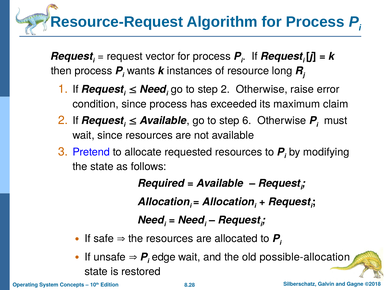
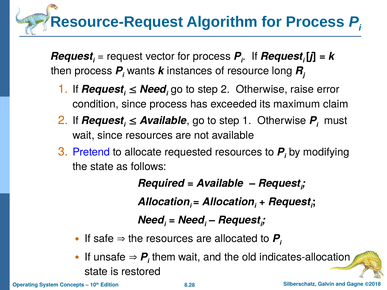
step 6: 6 -> 1 (247, 121)
edge: edge -> them (164, 257)
possible-allocation: possible-allocation -> indicates-allocation (305, 257)
